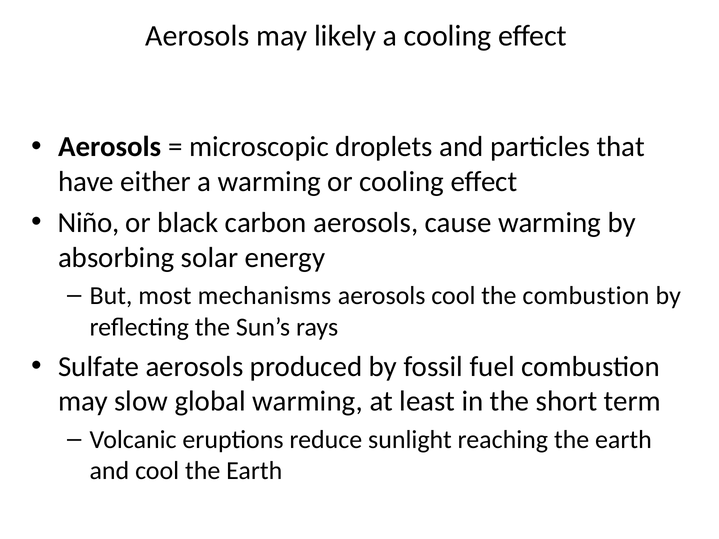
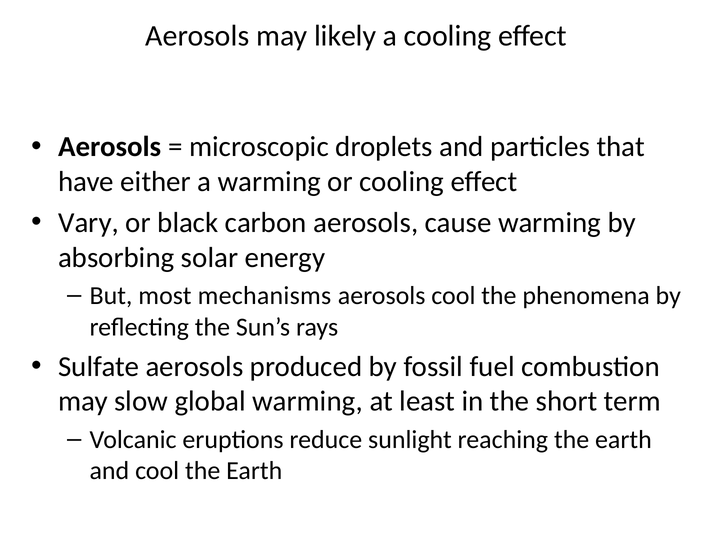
Niño: Niño -> Vary (88, 223)
the combustion: combustion -> phenomena (586, 296)
